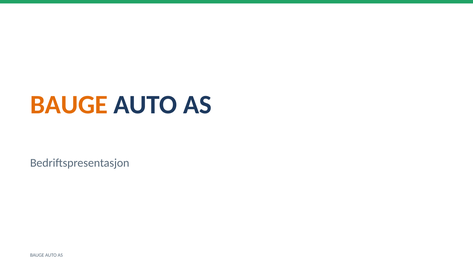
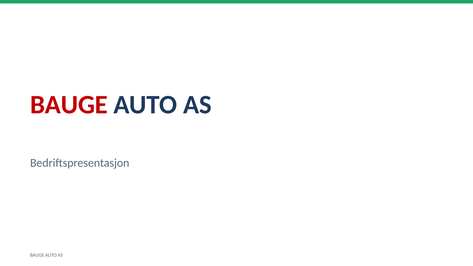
BAUGE colour: orange -> red (69, 105)
